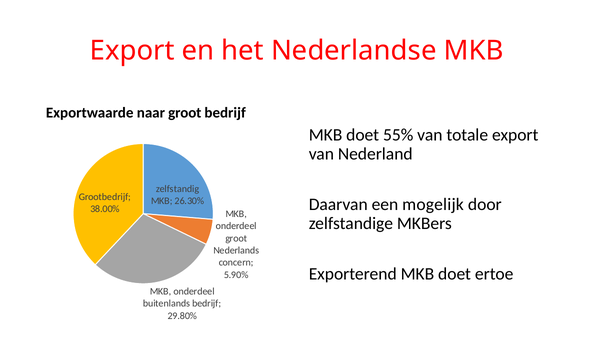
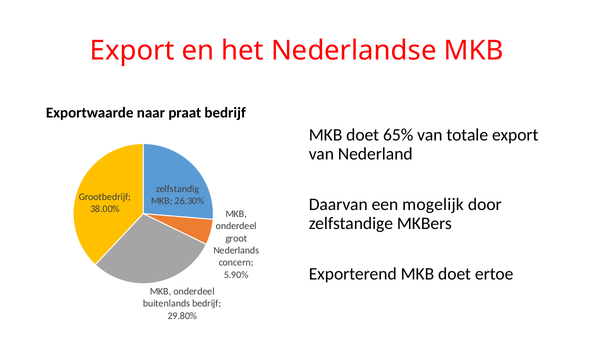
naar groot: groot -> praat (185, 113)
55%: 55% -> 65% (398, 135)
